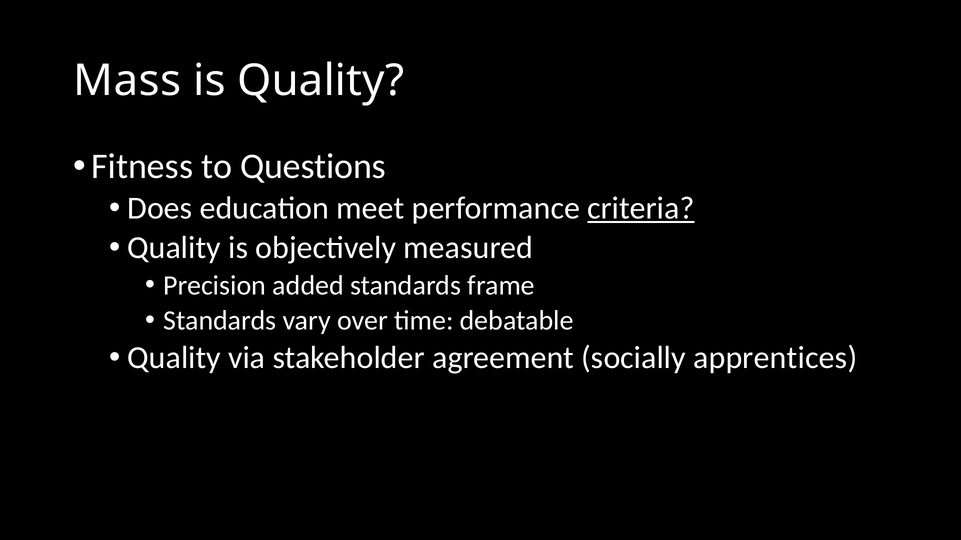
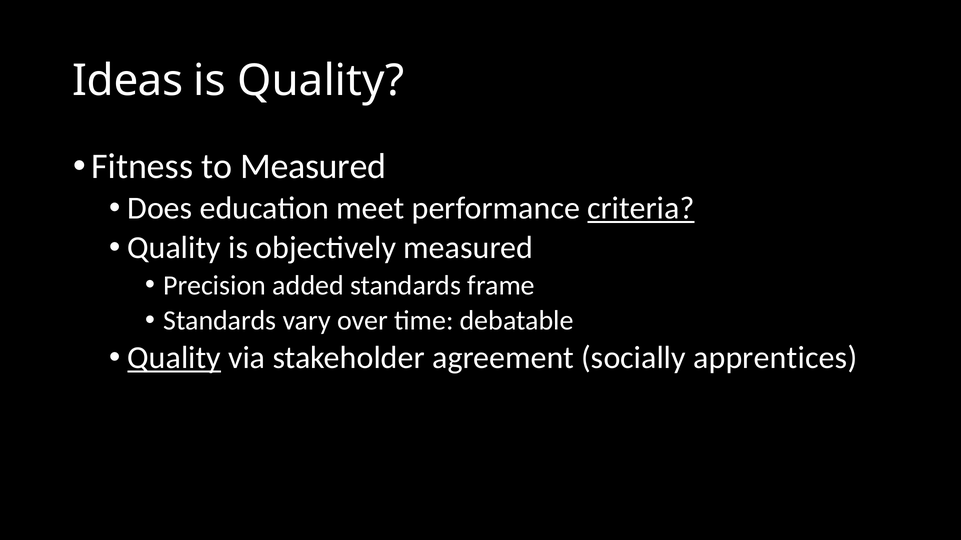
Mass: Mass -> Ideas (128, 81)
to Questions: Questions -> Measured (313, 167)
Quality underline: none -> present (174, 358)
